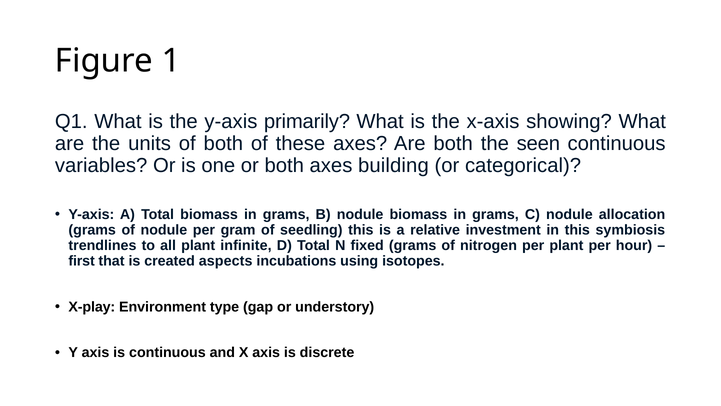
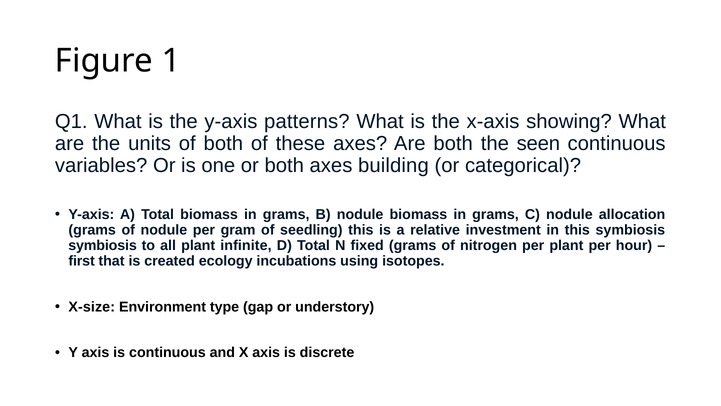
primarily: primarily -> patterns (307, 122)
trendlines: trendlines -> symbiosis (103, 245)
aspects: aspects -> ecology (226, 261)
X-play: X-play -> X-size (92, 307)
